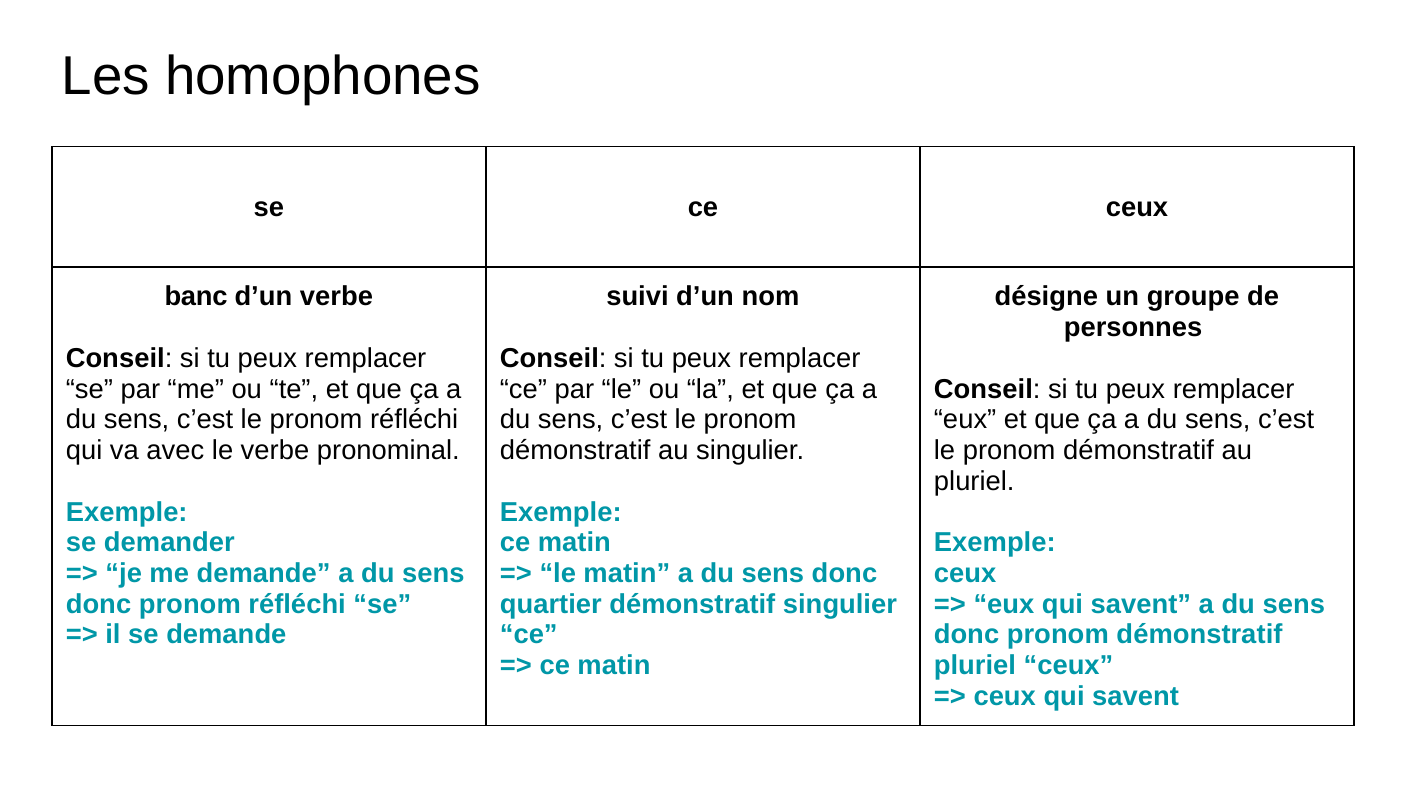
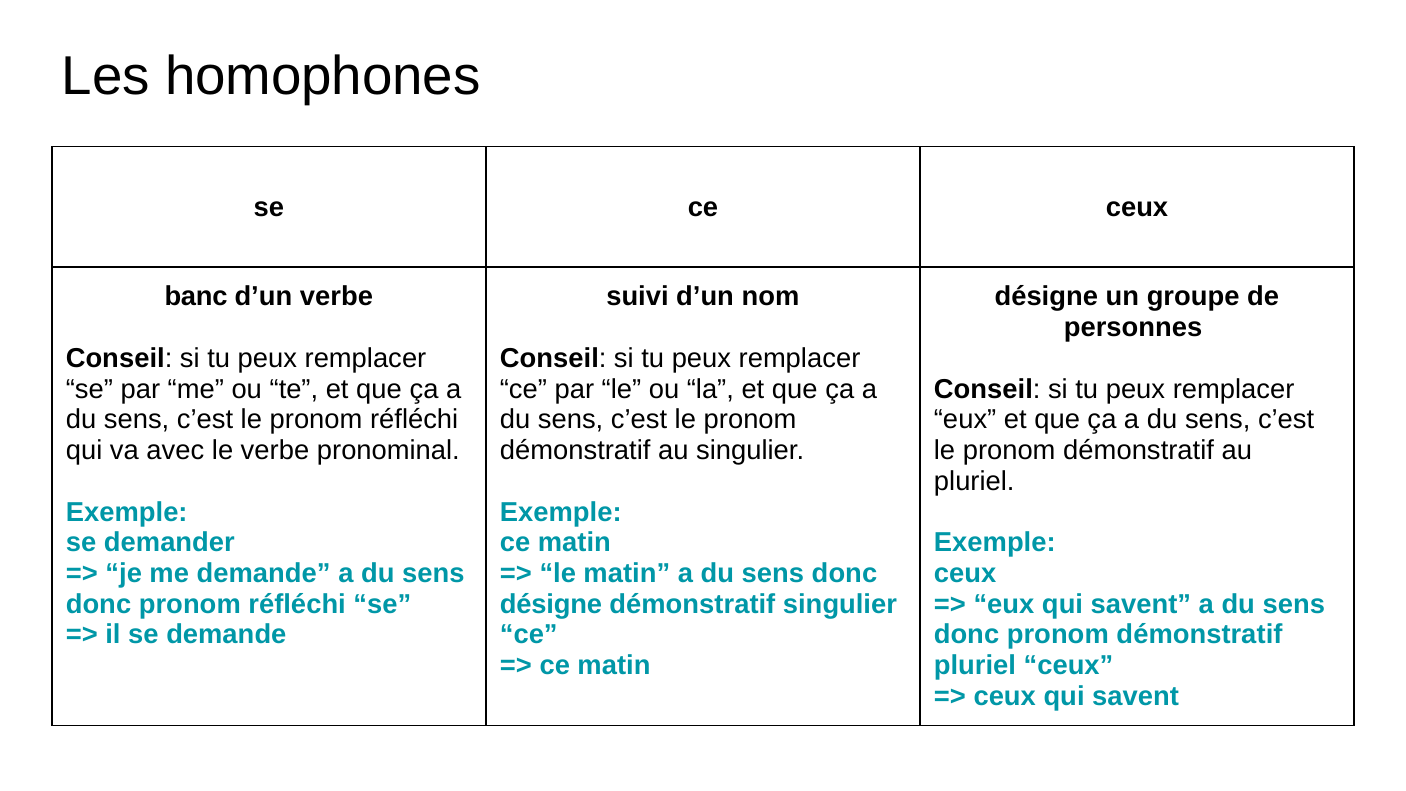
quartier: quartier -> désigne (551, 604)
